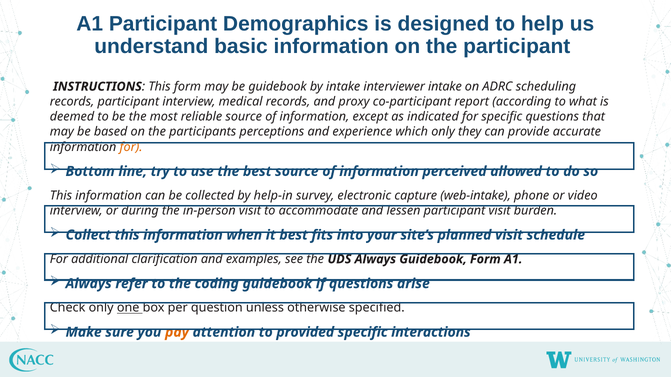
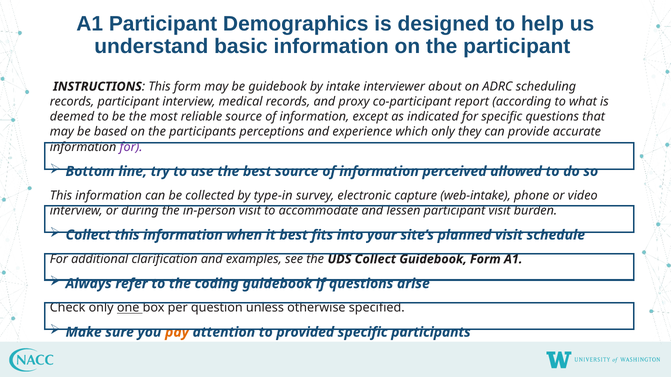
interviewer intake: intake -> about (445, 87)
for colour: orange -> purple (131, 147)
help-in: help-in -> type-in (273, 196)
UDS Always: Always -> Collect (375, 259)
specific interactions: interactions -> participants (431, 332)
